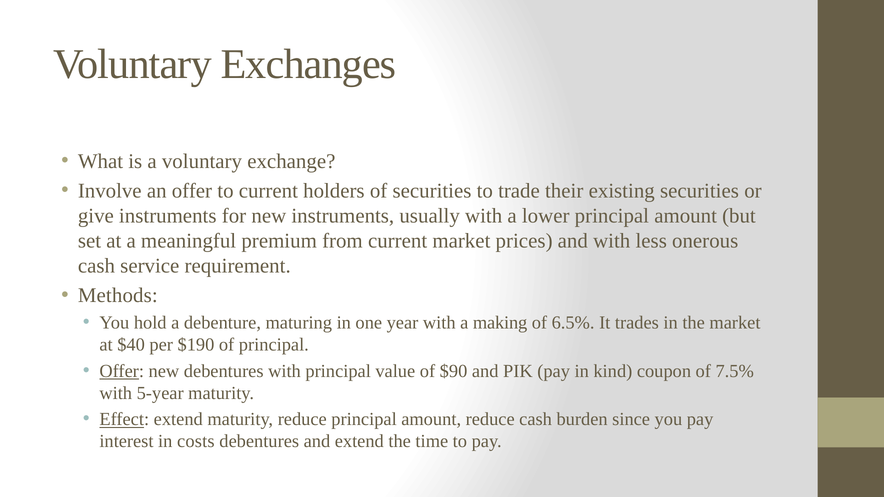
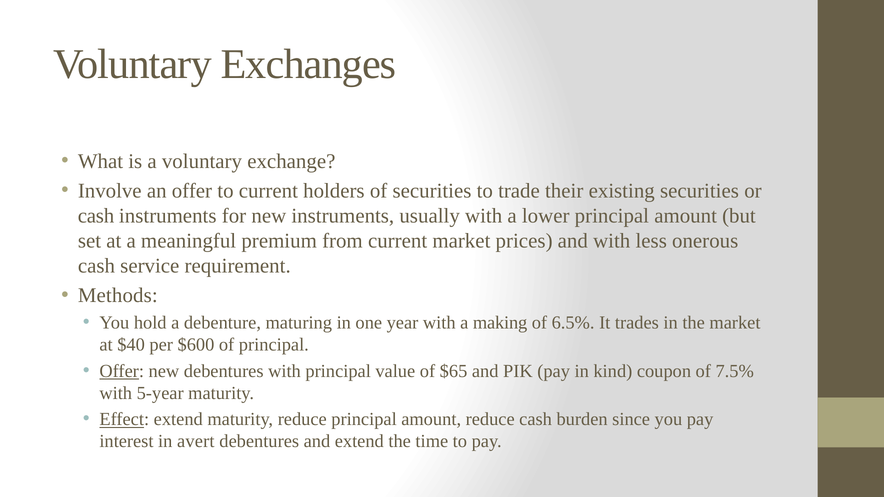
give: give -> cash (96, 216)
$190: $190 -> $600 (196, 345)
$90: $90 -> $65 (454, 371)
costs: costs -> avert (196, 442)
